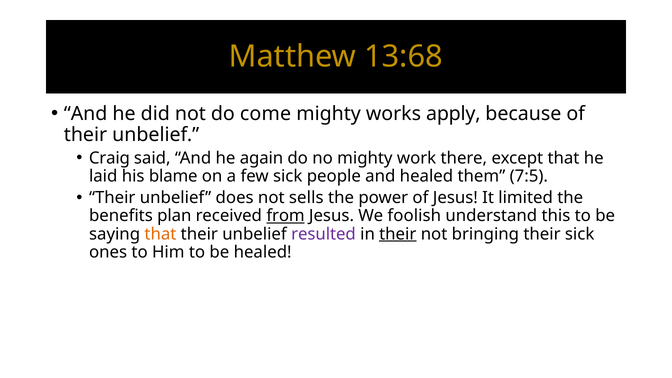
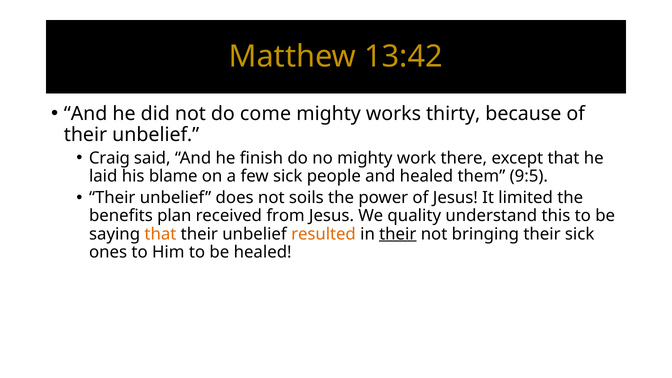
13:68: 13:68 -> 13:42 (404, 56)
apply: apply -> thirty (453, 114)
again: again -> finish (261, 158)
7:5: 7:5 -> 9:5 (529, 176)
sells: sells -> soils (306, 198)
from underline: present -> none (286, 216)
foolish: foolish -> quality (414, 216)
resulted colour: purple -> orange (323, 234)
